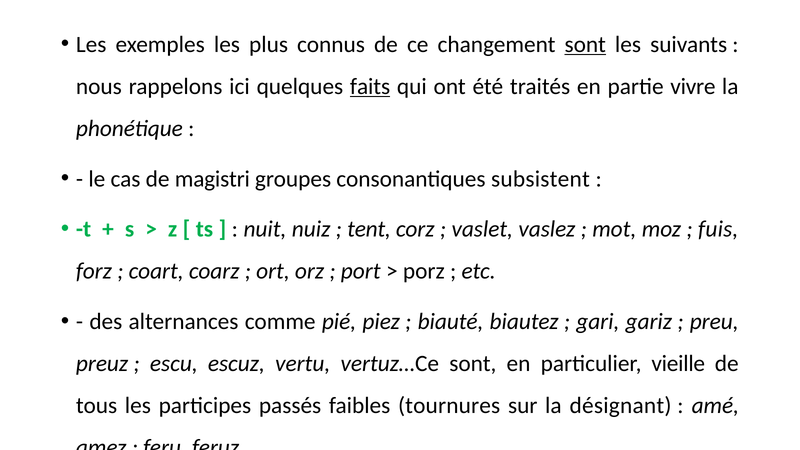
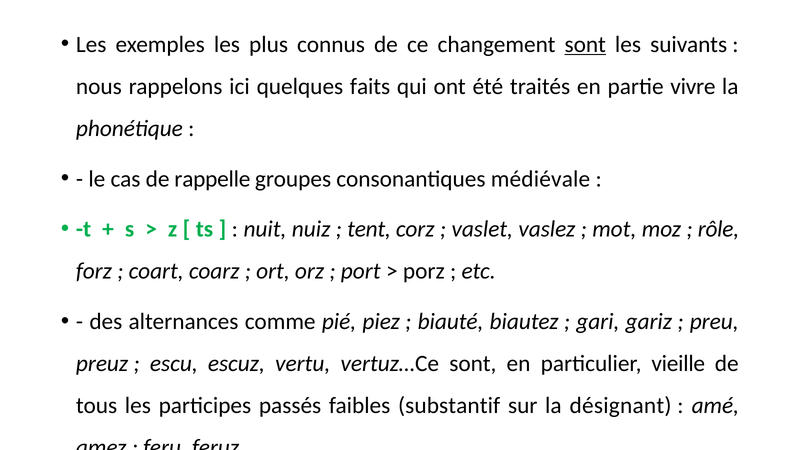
faits underline: present -> none (370, 86)
magistri: magistri -> rappelle (212, 179)
subsistent: subsistent -> médiévale (540, 179)
fuis: fuis -> rôle (718, 229)
tournures: tournures -> substantif (449, 406)
